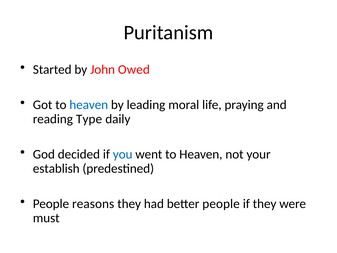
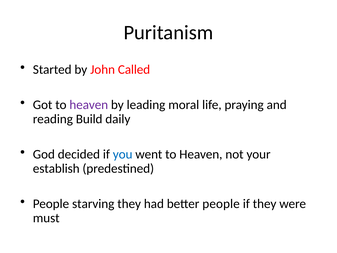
Owed: Owed -> Called (134, 69)
heaven colour: blue -> purple (89, 105)
Type: Type -> Build (89, 119)
reasons: reasons -> starving (93, 204)
